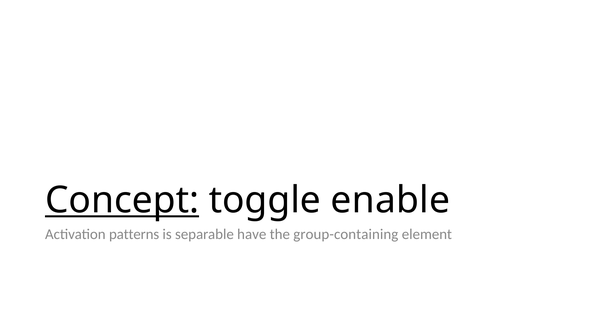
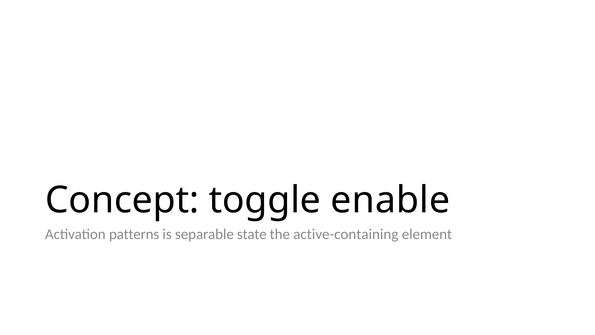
Concept underline: present -> none (122, 200)
have: have -> state (252, 234)
group-containing: group-containing -> active-containing (346, 234)
